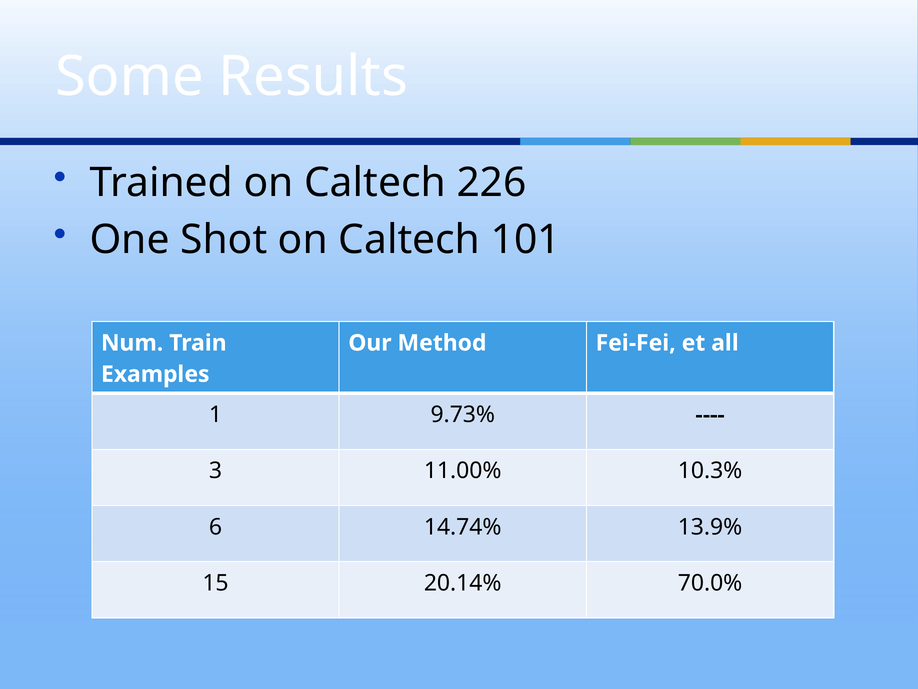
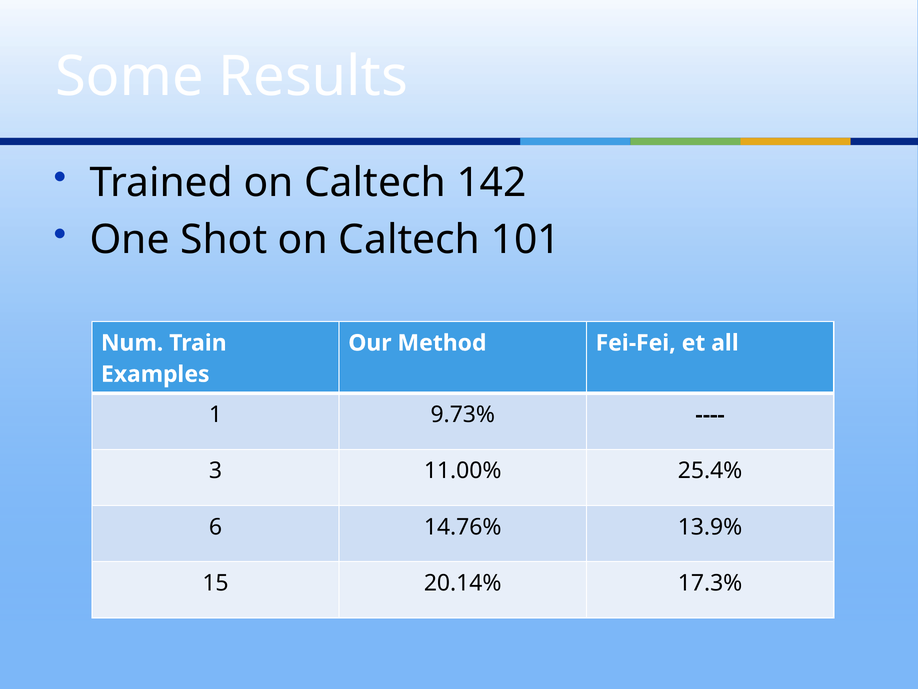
226: 226 -> 142 (492, 182)
10.3%: 10.3% -> 25.4% (710, 471)
14.74%: 14.74% -> 14.76% (463, 527)
70.0%: 70.0% -> 17.3% (710, 583)
